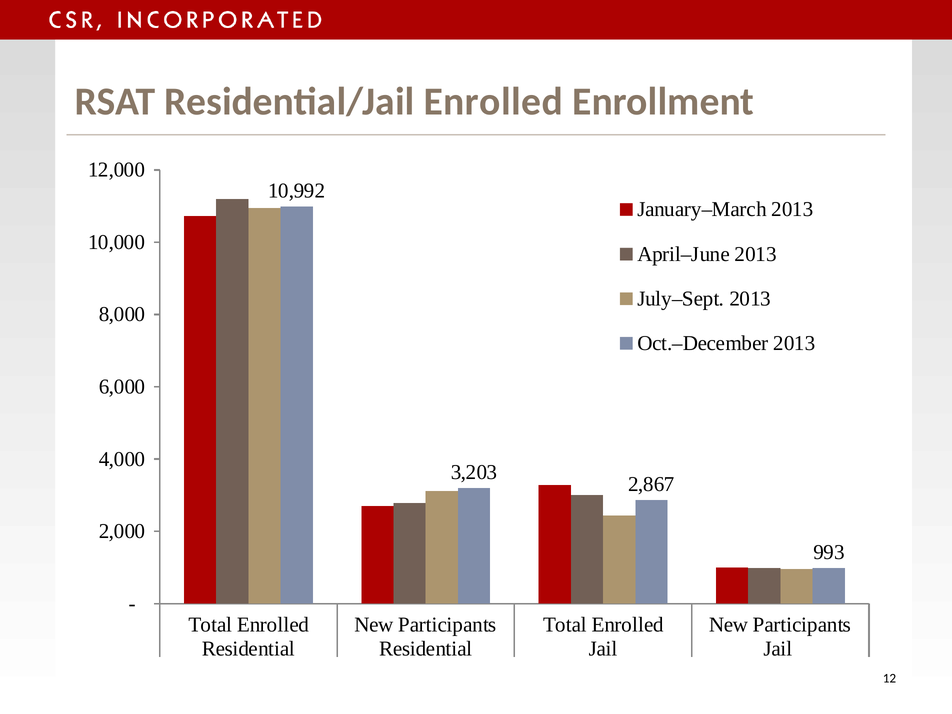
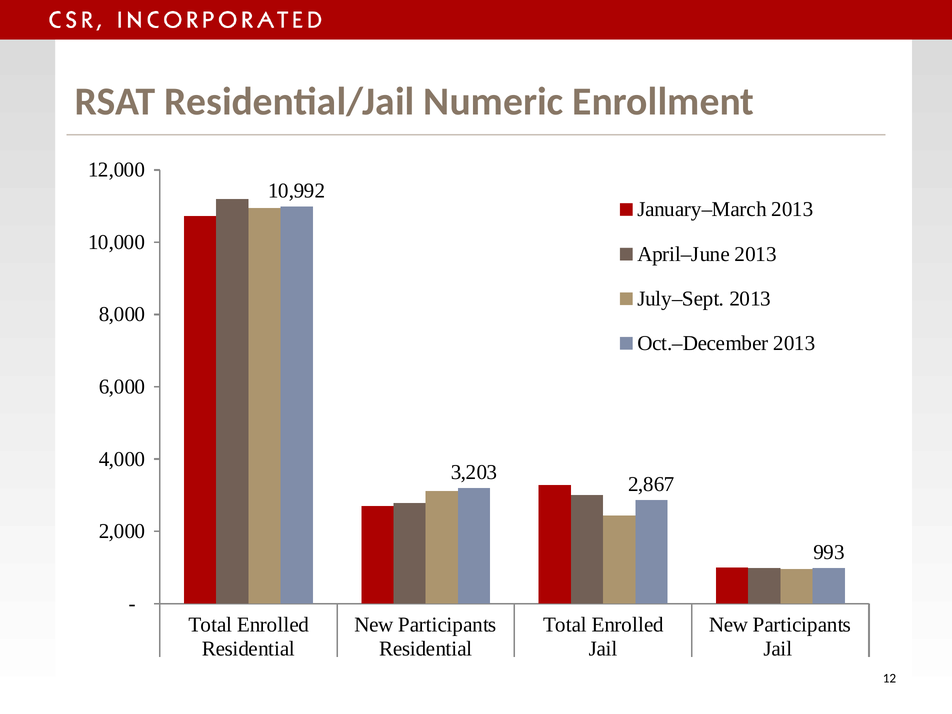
Residential/Jail Enrolled: Enrolled -> Numeric (493, 102)
